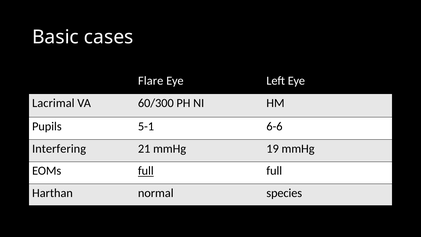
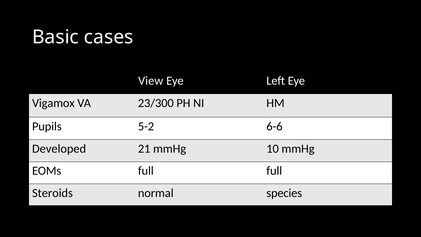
Flare: Flare -> View (151, 81)
Lacrimal: Lacrimal -> Vigamox (53, 103)
60/300: 60/300 -> 23/300 (156, 103)
5-1: 5-1 -> 5-2 (146, 126)
Interfering: Interfering -> Developed (59, 149)
19: 19 -> 10 (273, 149)
full underline: present -> none (146, 171)
Harthan: Harthan -> Steroids (52, 193)
